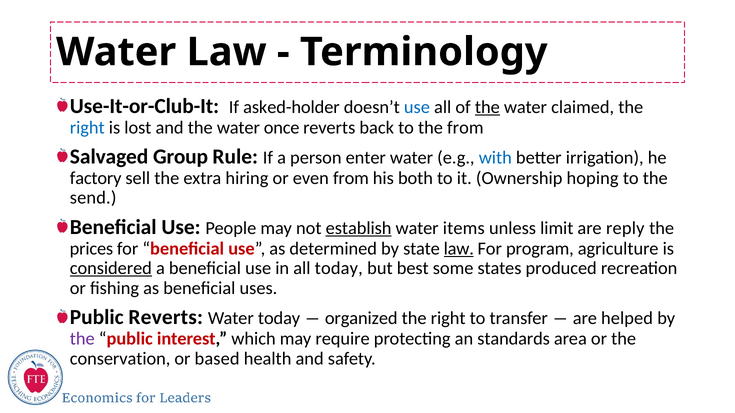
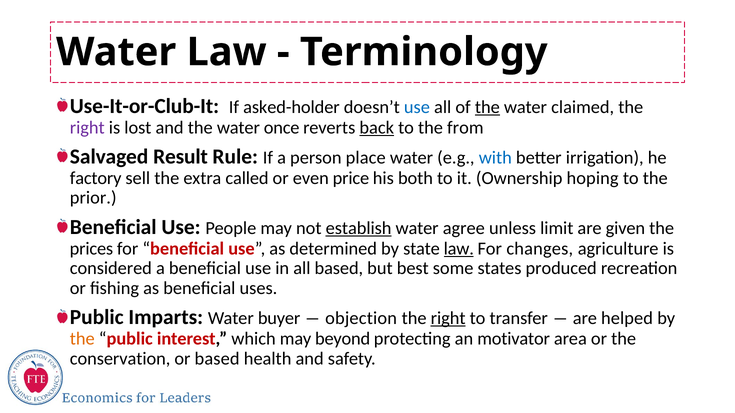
right colour: blue -> purple (87, 128)
back underline: none -> present (377, 128)
Group: Group -> Result (181, 157)
enter: enter -> place (366, 158)
hiring: hiring -> called (247, 178)
even from: from -> price (351, 178)
send: send -> prior (93, 198)
items: items -> agree (464, 228)
reply: reply -> given (625, 228)
program: program -> changes (540, 249)
considered underline: present -> none (111, 269)
all today: today -> based (339, 269)
Public Reverts: Reverts -> Imparts (166, 318)
Water today: today -> buyer (279, 319)
organized: organized -> objection (361, 319)
right underline: none -> present (448, 319)
the colour: purple -> orange (82, 339)
require: require -> beyond (343, 339)
standards: standards -> motivator (514, 339)
